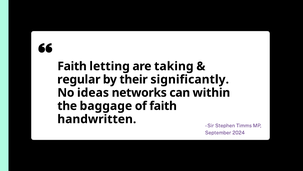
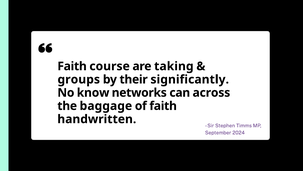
letting: letting -> course (110, 66)
regular: regular -> groups (79, 79)
ideas: ideas -> know (93, 92)
within: within -> across (211, 92)
